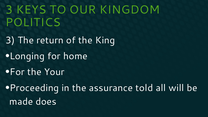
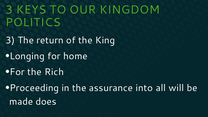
Your: Your -> Rich (54, 72)
told: told -> into (144, 88)
